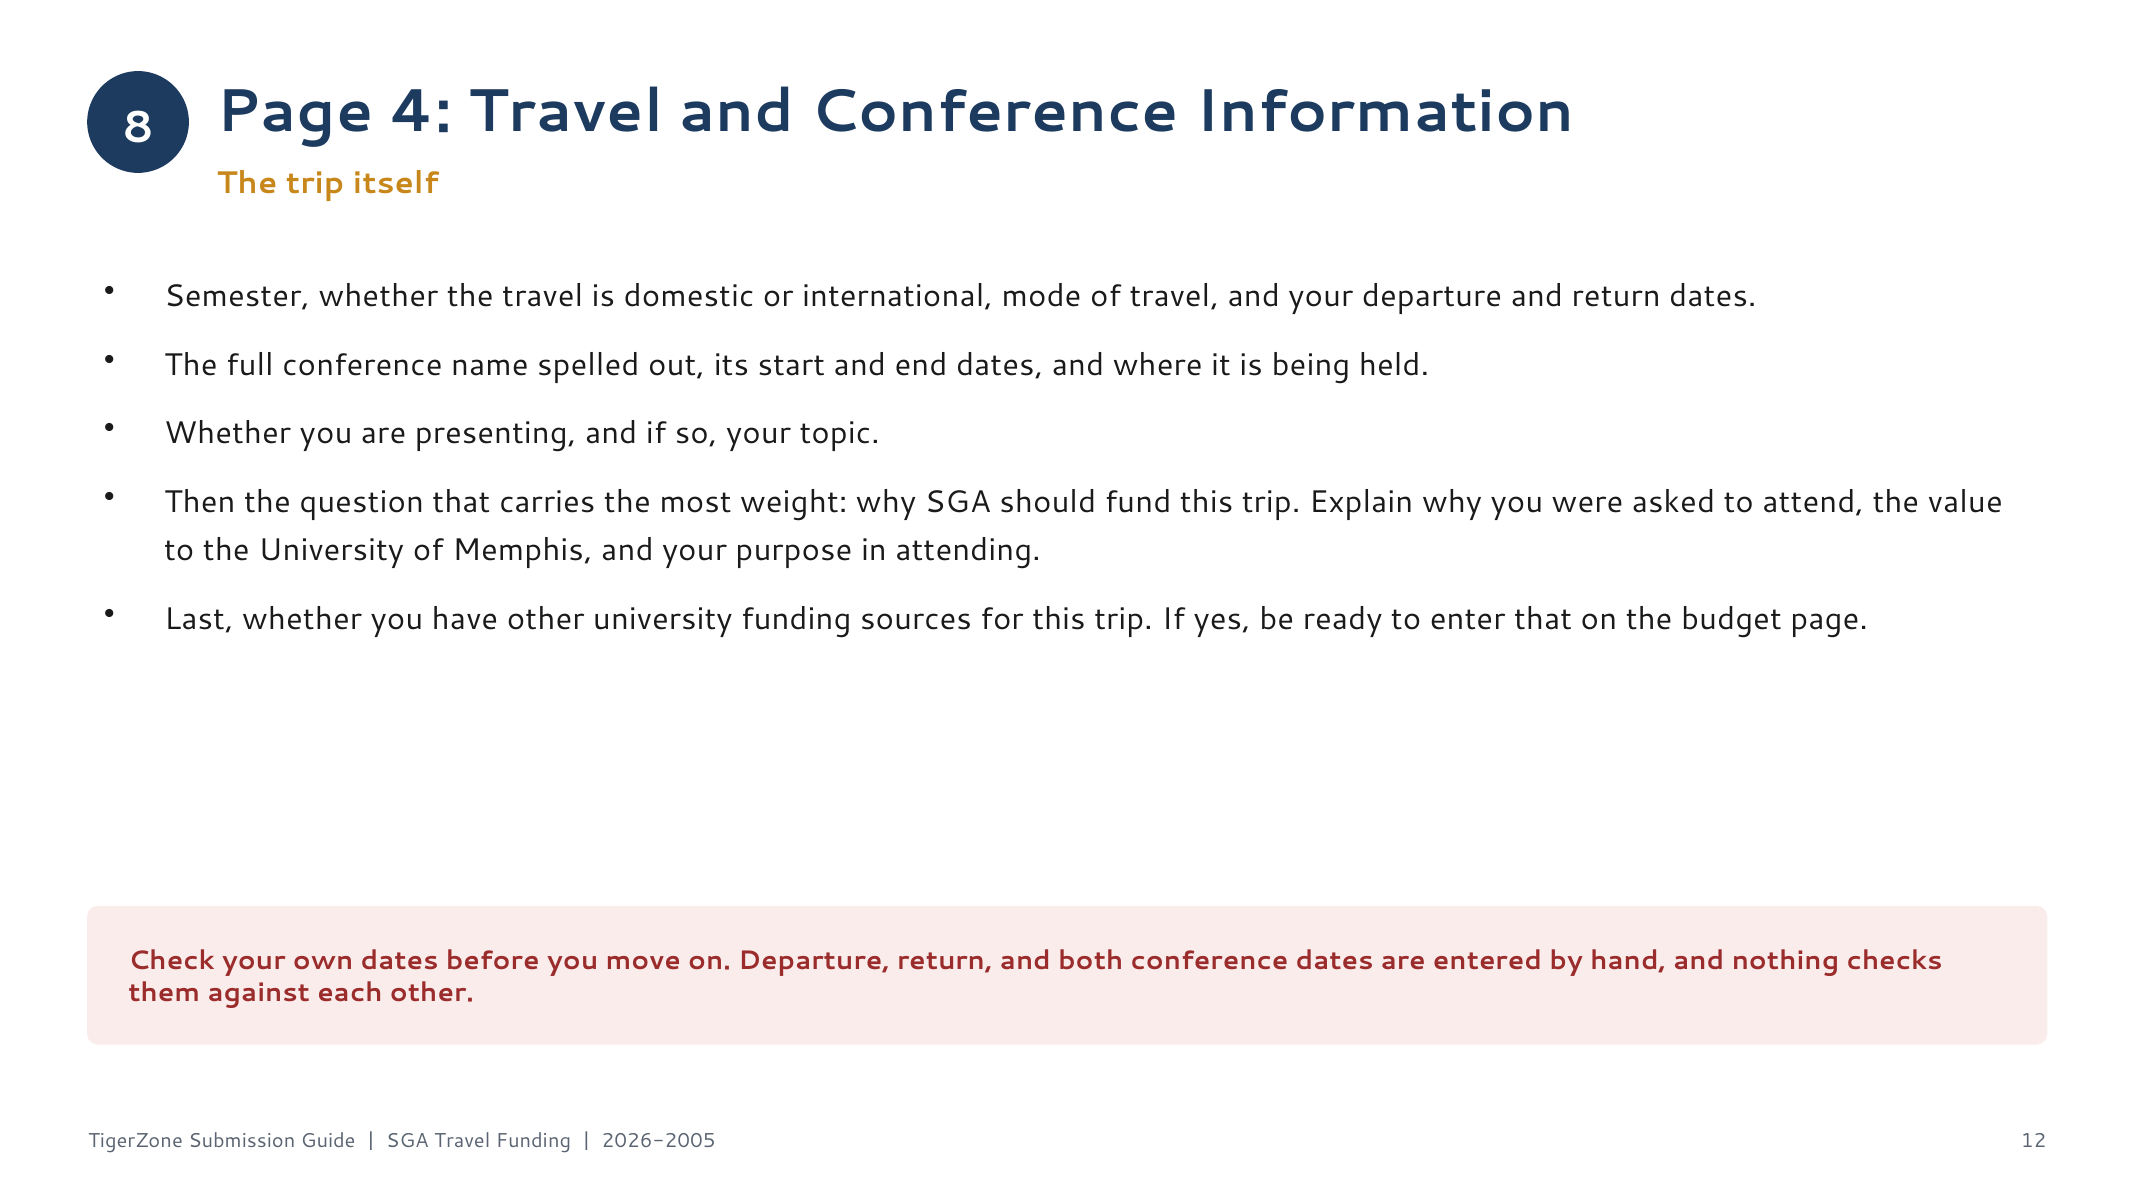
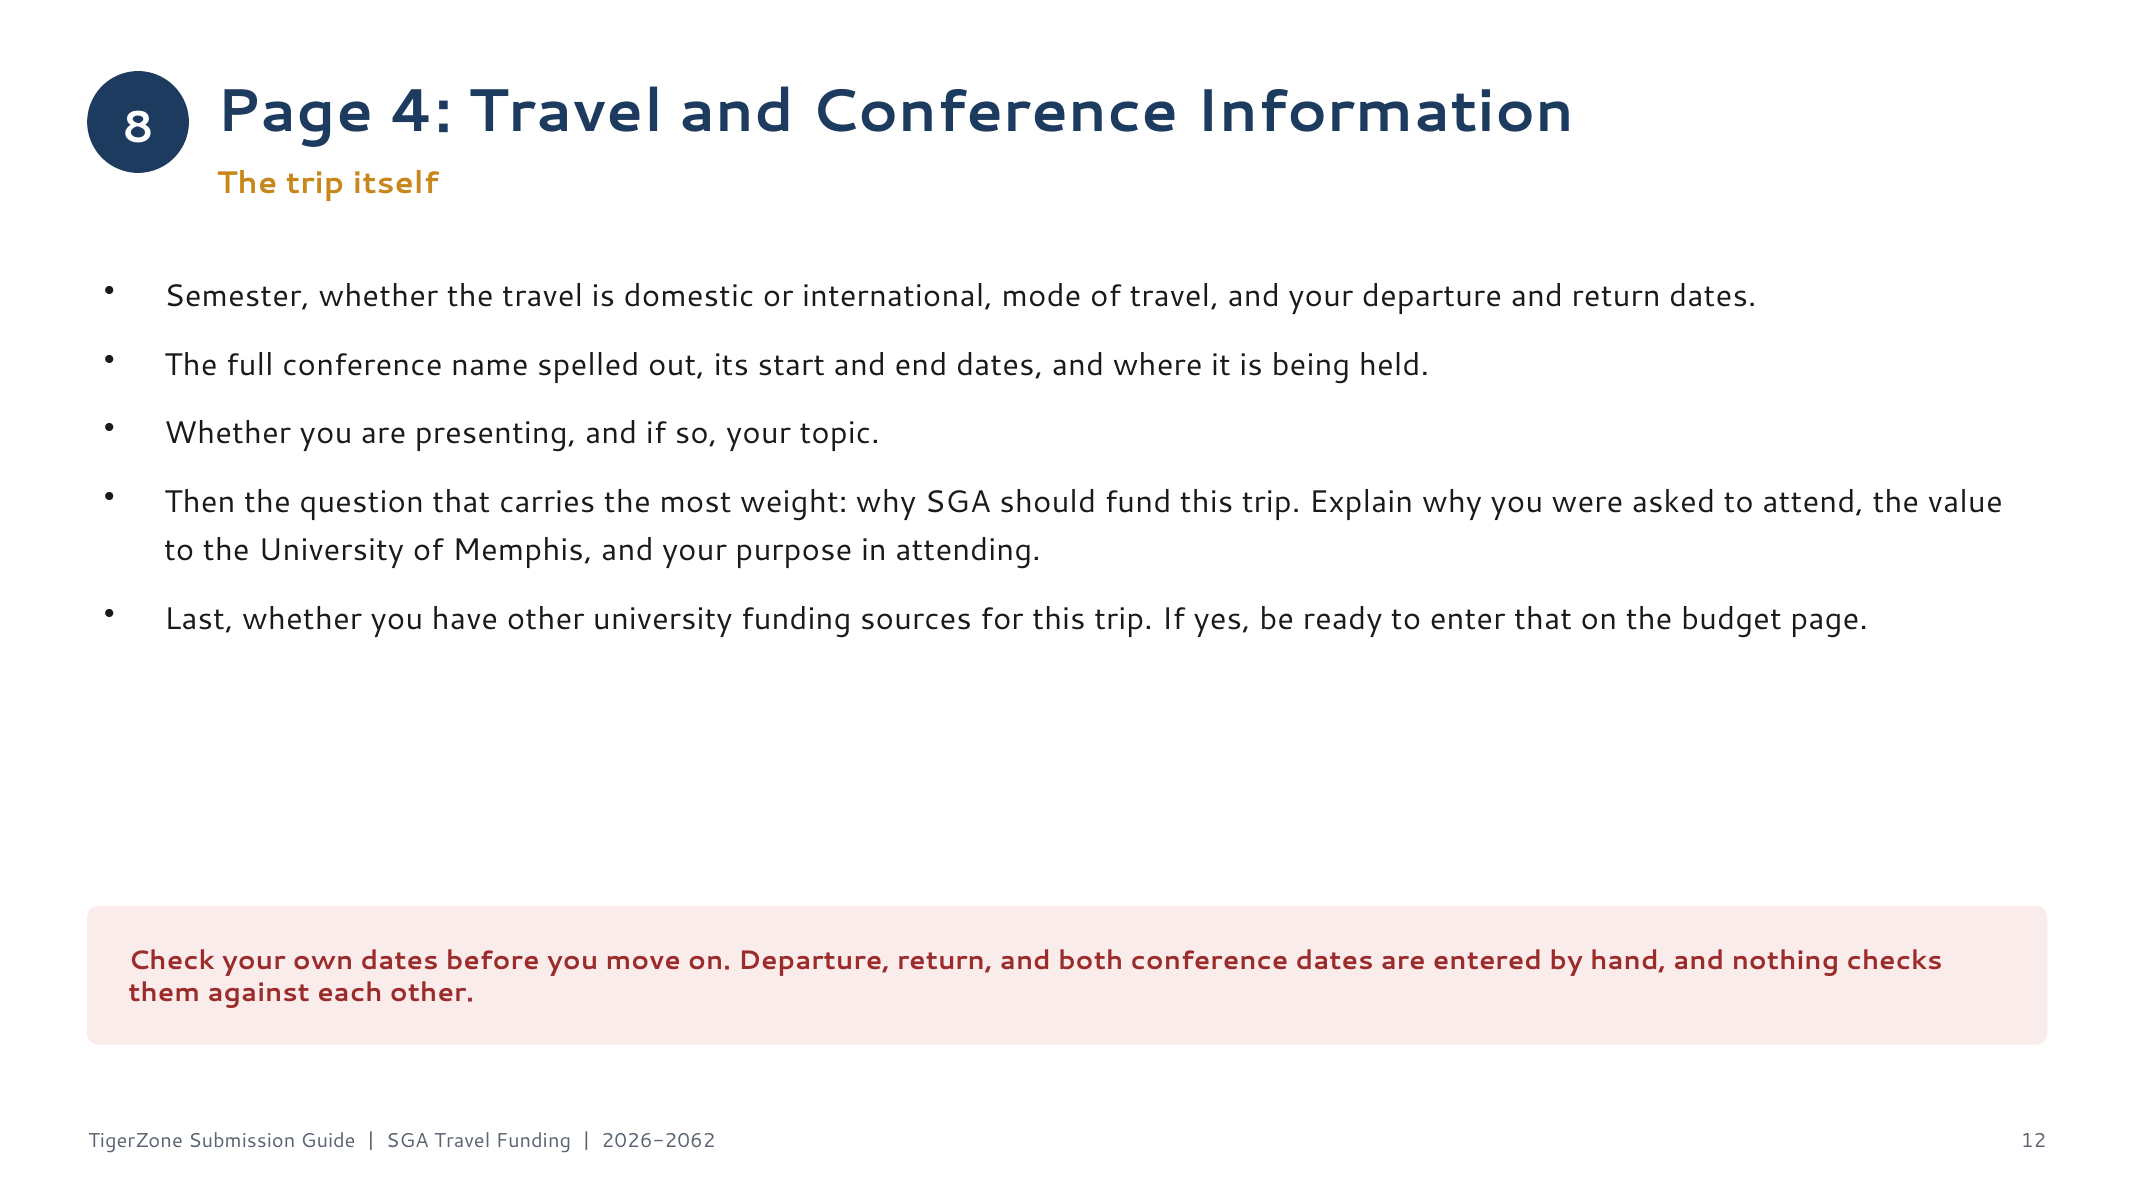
2026-2005: 2026-2005 -> 2026-2062 (659, 1141)
